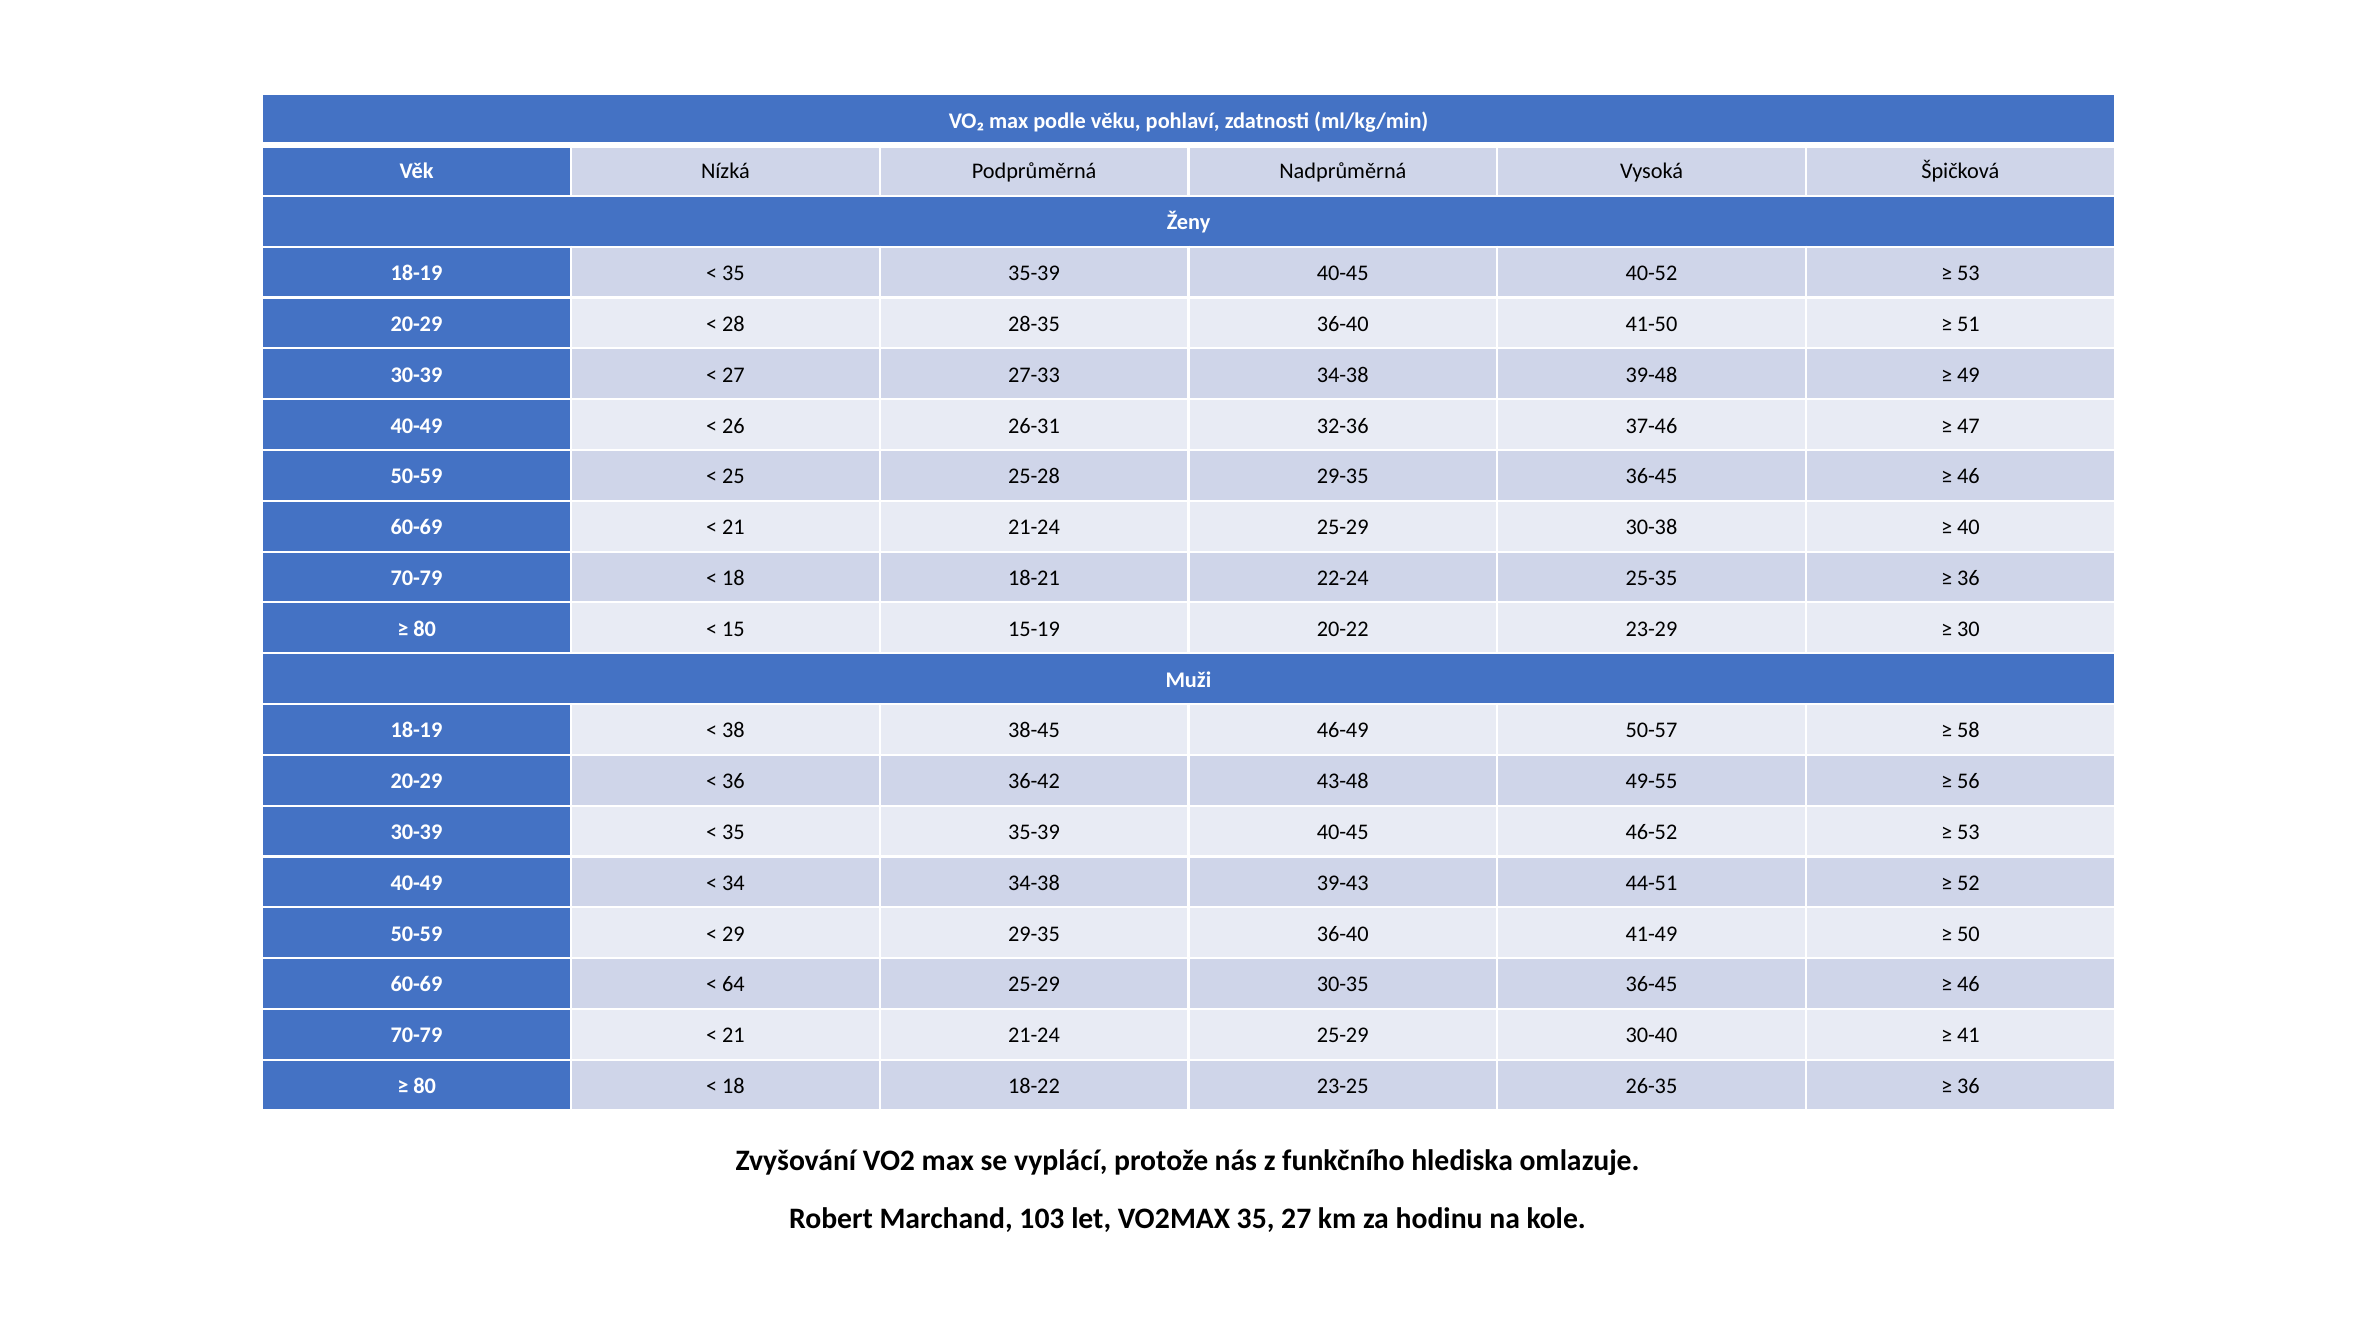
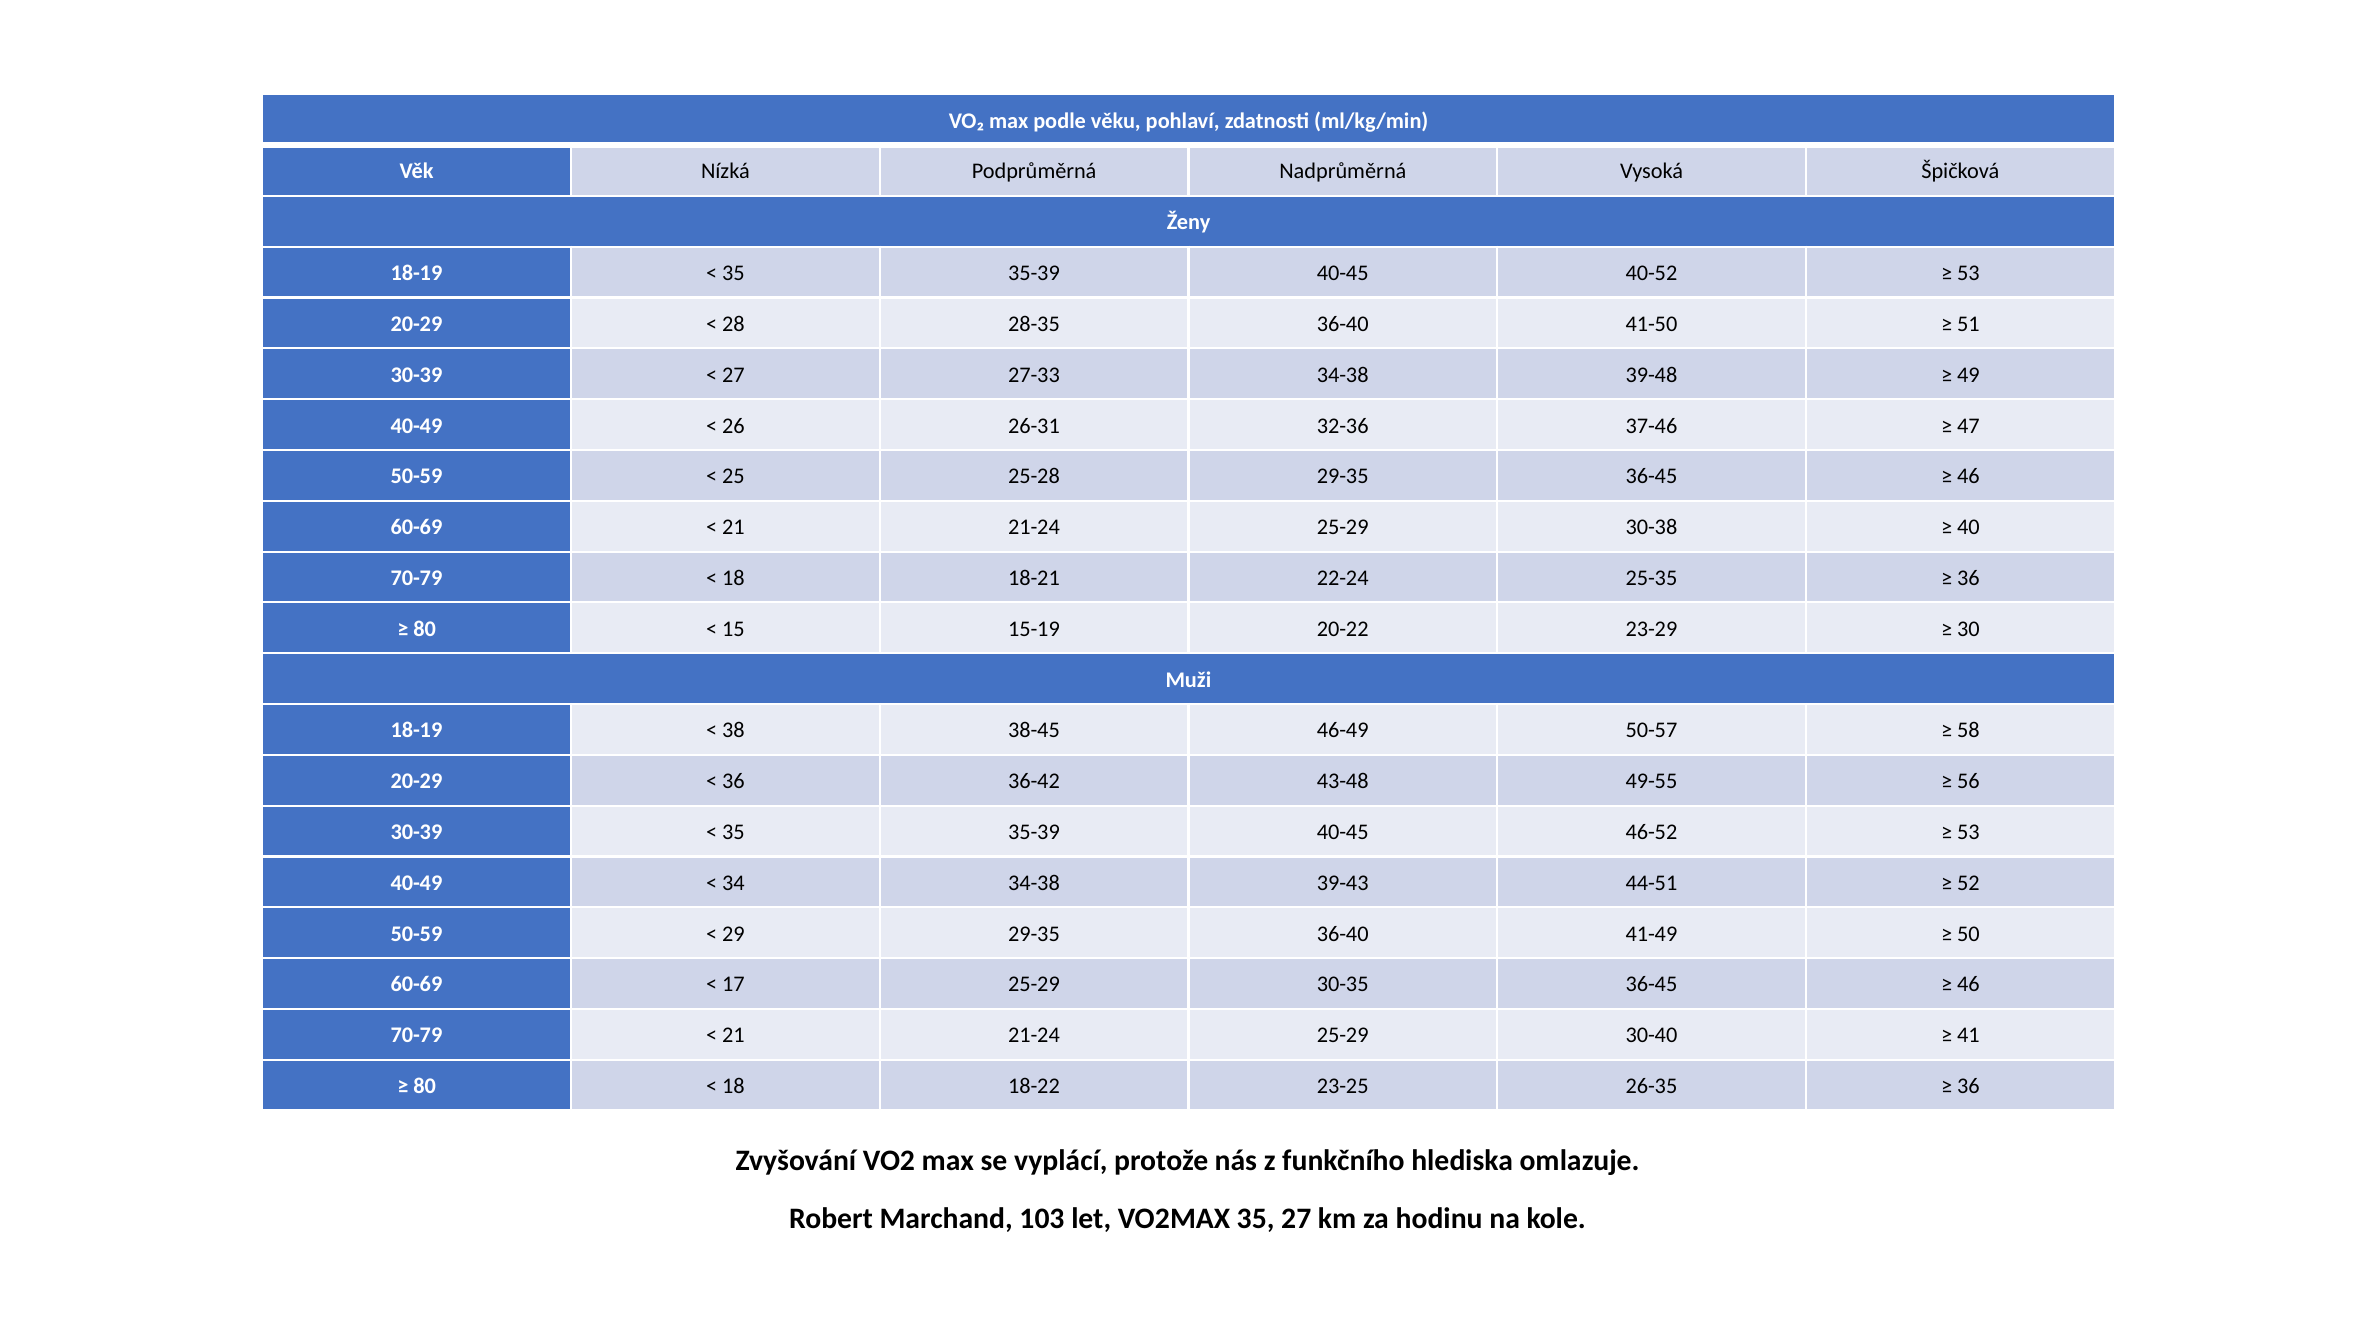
64: 64 -> 17 (733, 985)
